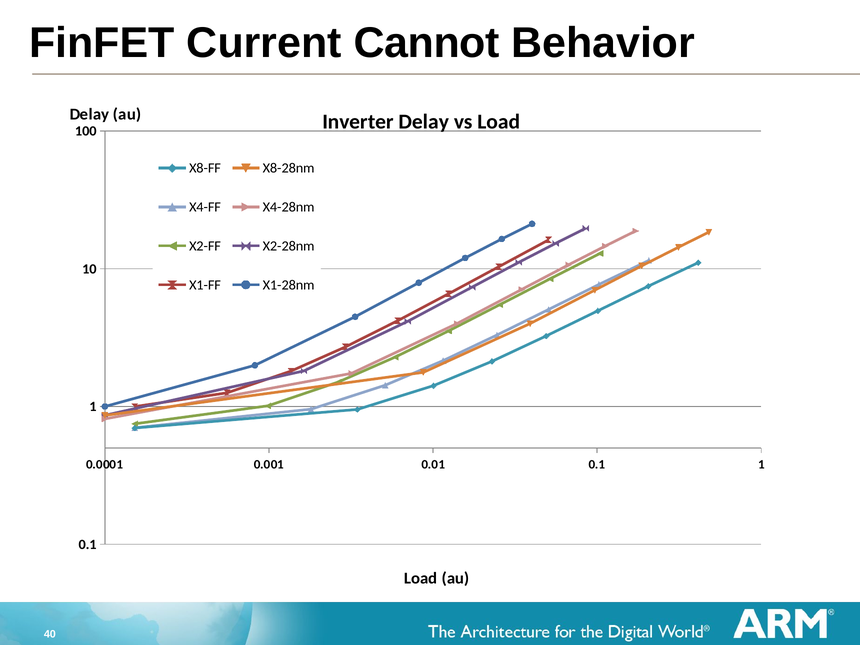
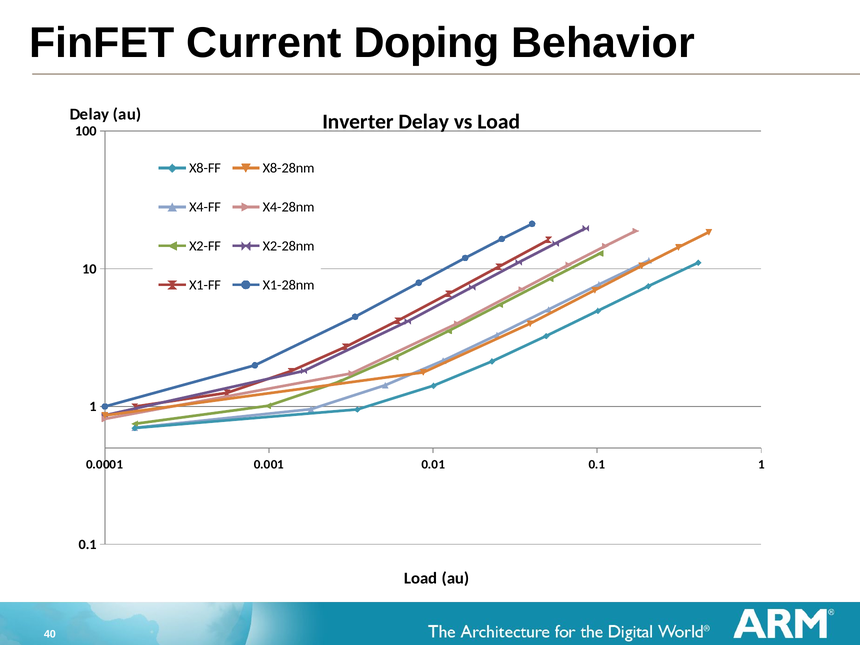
Cannot: Cannot -> Doping (427, 43)
